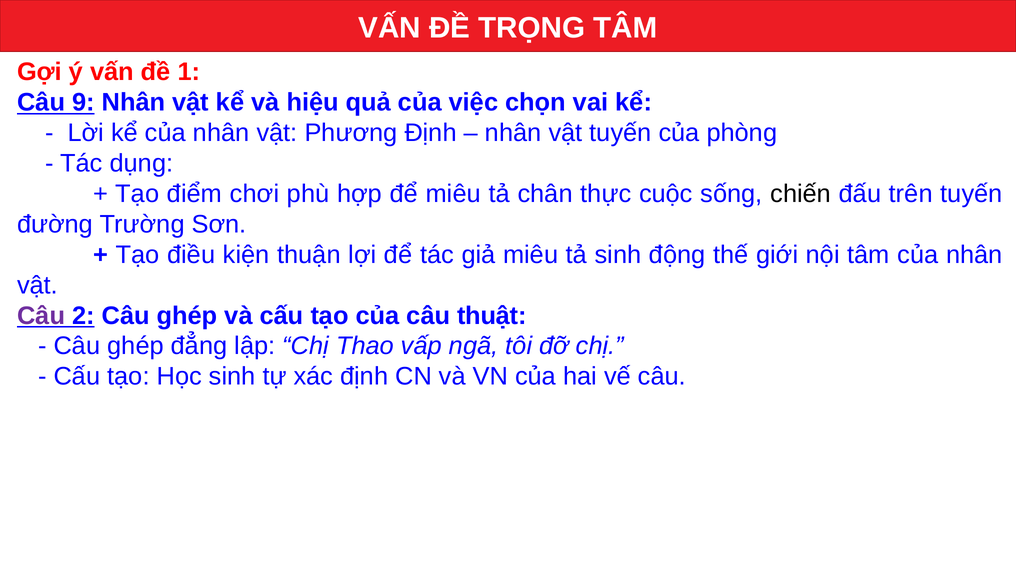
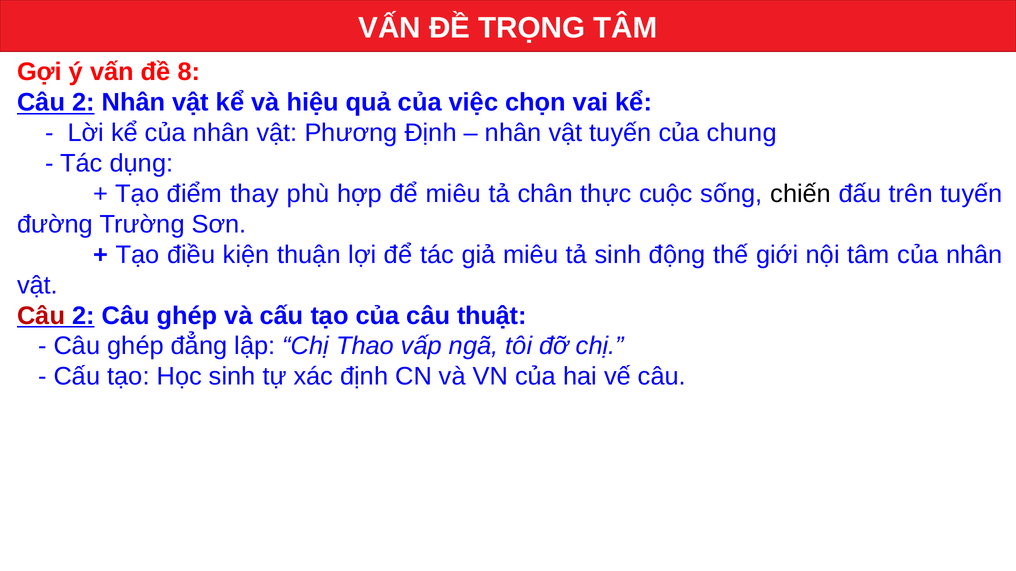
1: 1 -> 8 (189, 72)
9: 9 -> 2 (83, 103)
phòng: phòng -> chung (742, 133)
chơi: chơi -> thay (254, 194)
Câu colour: purple -> red (41, 316)
